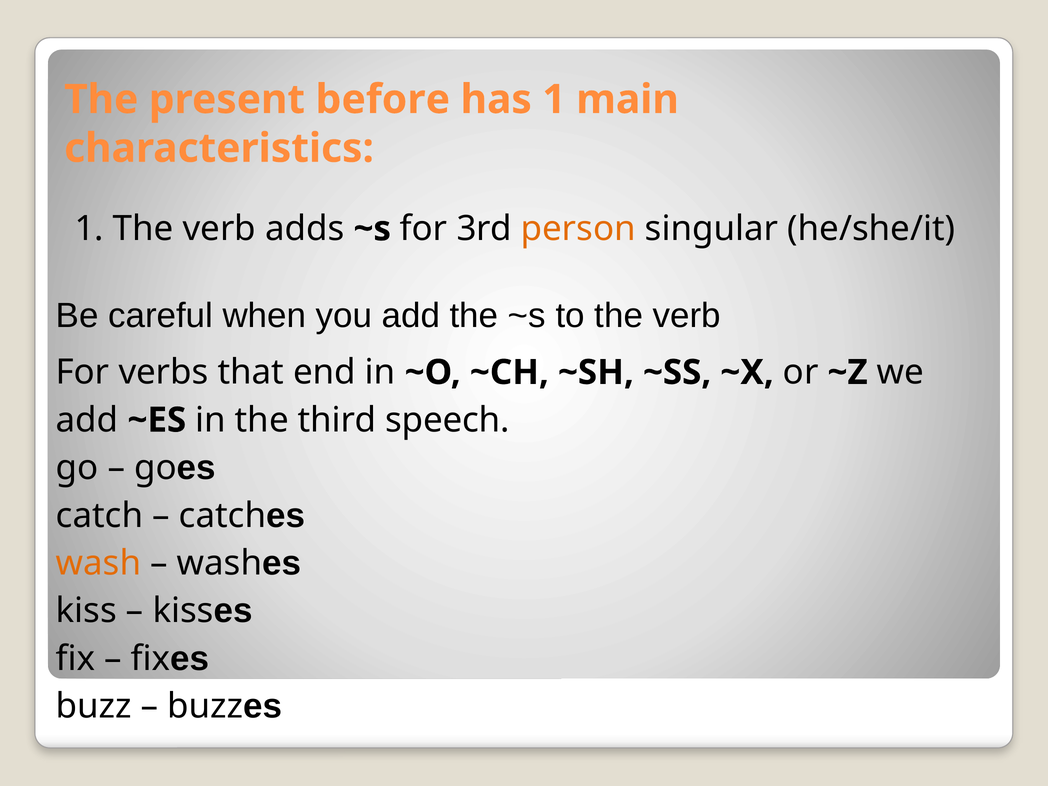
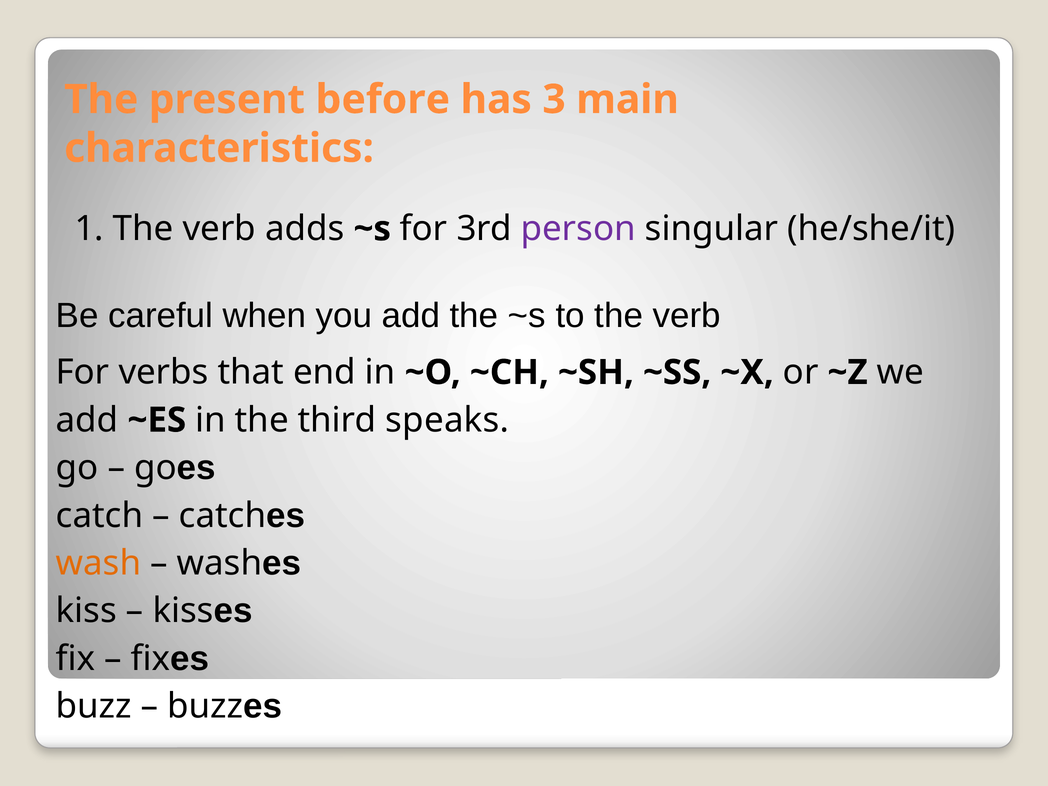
has 1: 1 -> 3 (554, 100)
person colour: orange -> purple (578, 229)
speech: speech -> speaks (447, 420)
